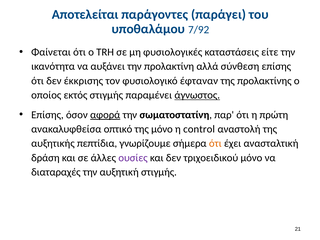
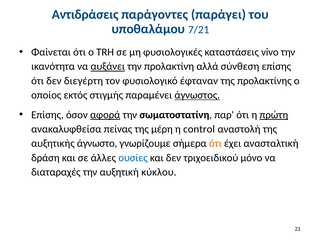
Αποτελείται: Αποτελείται -> Αντιδράσεις (85, 15)
7/92: 7/92 -> 7/21 (199, 30)
είτε: είτε -> vivo (270, 52)
αυξάνει underline: none -> present (108, 66)
έκκρισης: έκκρισης -> διεγέρτη (83, 81)
πρώτη underline: none -> present (274, 115)
οπτικό: οπτικό -> πείνας (118, 129)
της μόνο: μόνο -> μέρη (162, 129)
πεπτίδια: πεπτίδια -> άγνωστο (97, 143)
ουσίες colour: purple -> blue (133, 158)
αυξητική στιγμής: στιγμής -> κύκλου (159, 172)
